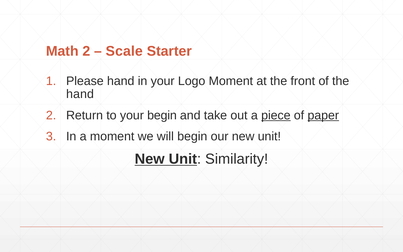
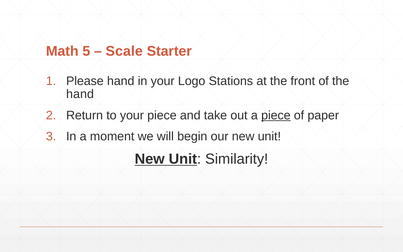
Math 2: 2 -> 5 (86, 51)
Logo Moment: Moment -> Stations (231, 81)
your begin: begin -> piece (162, 115)
paper underline: present -> none (323, 115)
